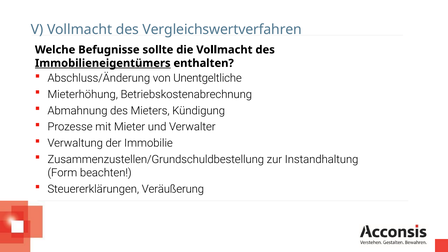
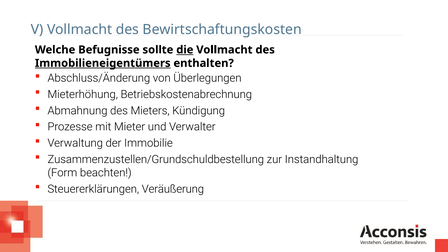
Vergleichswertverfahren: Vergleichswertverfahren -> Bewirtschaftungskosten (222, 30)
die underline: none -> present (185, 50)
Unentgeltliche: Unentgeltliche -> Überlegungen (207, 78)
